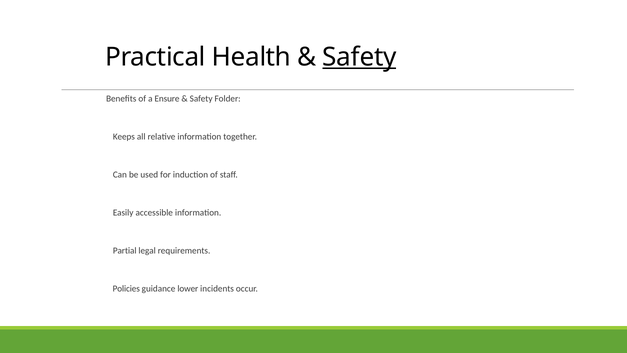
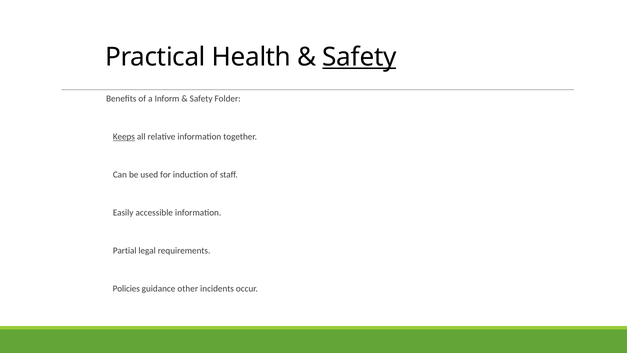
Ensure: Ensure -> Inform (167, 98)
Keeps underline: none -> present (124, 136)
lower: lower -> other (188, 289)
